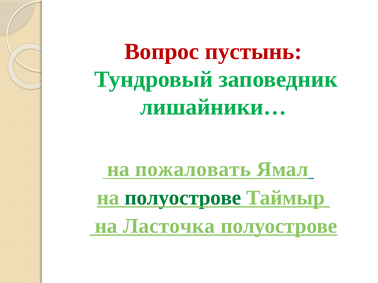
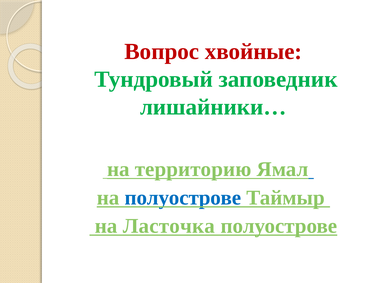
пустынь: пустынь -> хвойные (254, 52)
пожаловать: пожаловать -> территорию (193, 170)
полуострове colour: green -> blue (183, 198)
